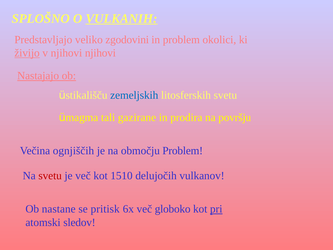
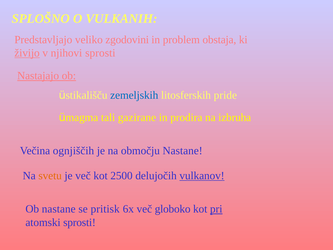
VULKANIH underline: present -> none (121, 19)
okolici: okolici -> obstaja (219, 40)
njihovi njihovi: njihovi -> sprosti (100, 53)
litosferskih svetu: svetu -> pride (225, 95)
površju: površju -> izbruha (235, 117)
območju Problem: Problem -> Nastane (183, 151)
svetu colour: red -> orange (50, 176)
1510: 1510 -> 2500 (121, 176)
vulkanov underline: none -> present (202, 176)
atomski sledov: sledov -> sprosti (79, 222)
